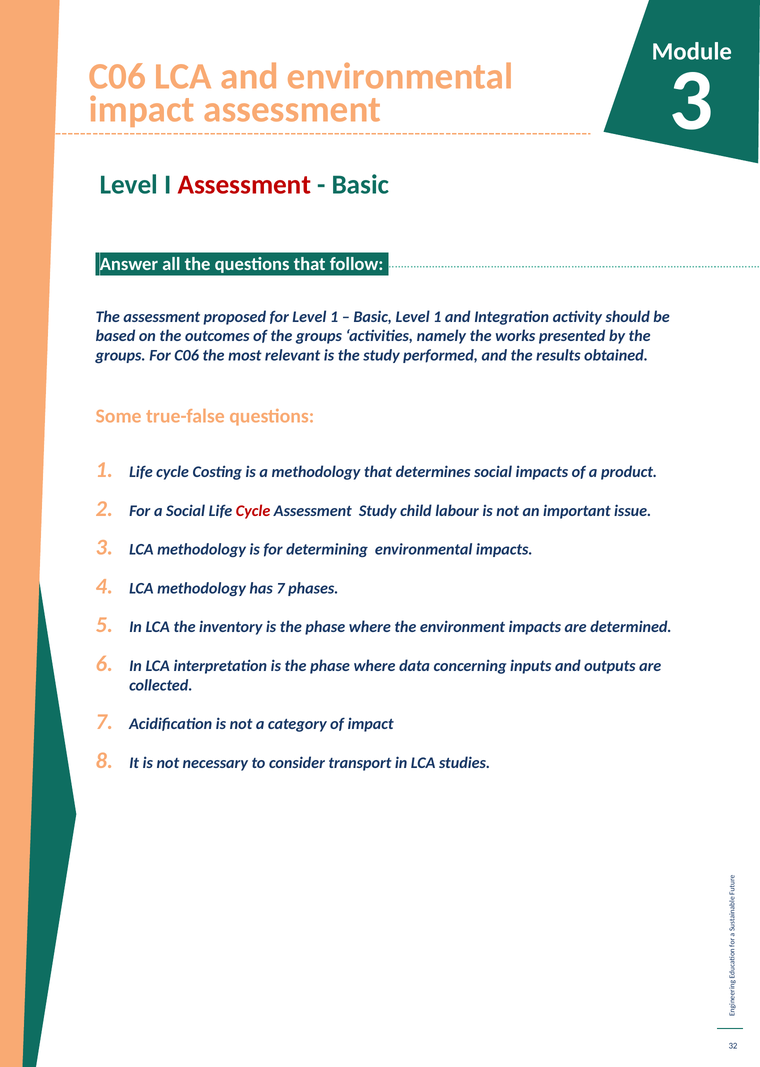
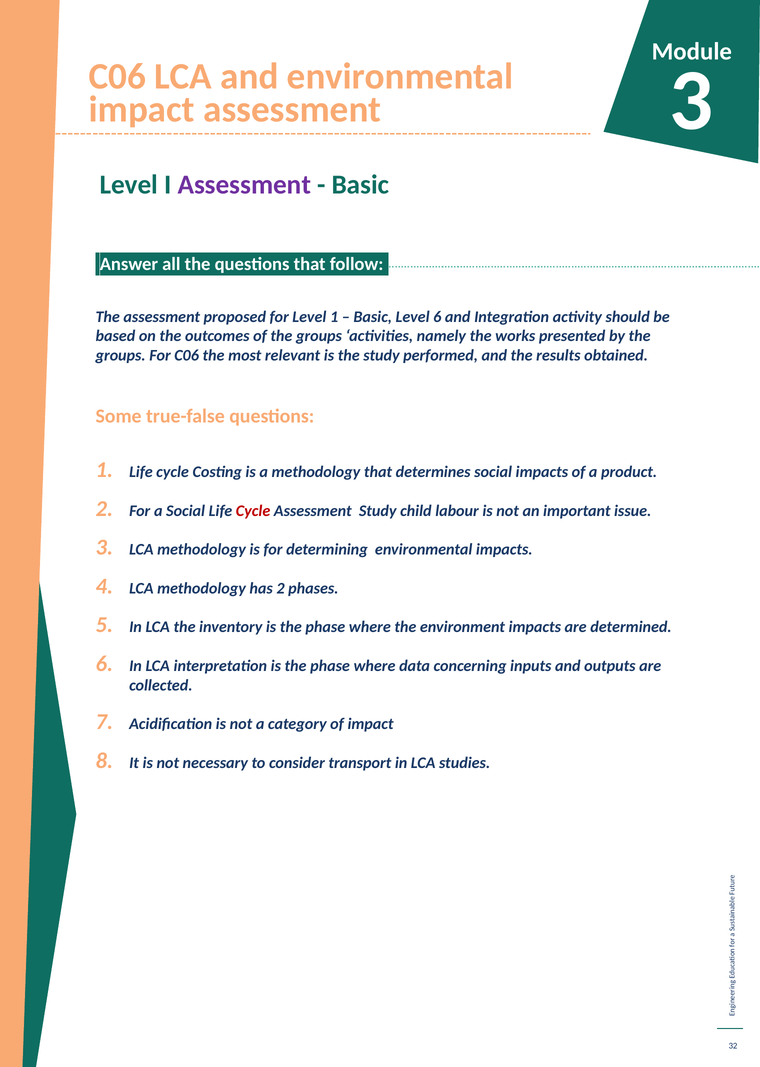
Assessment colour: red -> purple (244, 184)
Basic Level 1: 1 -> 6 (437, 316)
has 7: 7 -> 2 (281, 588)
